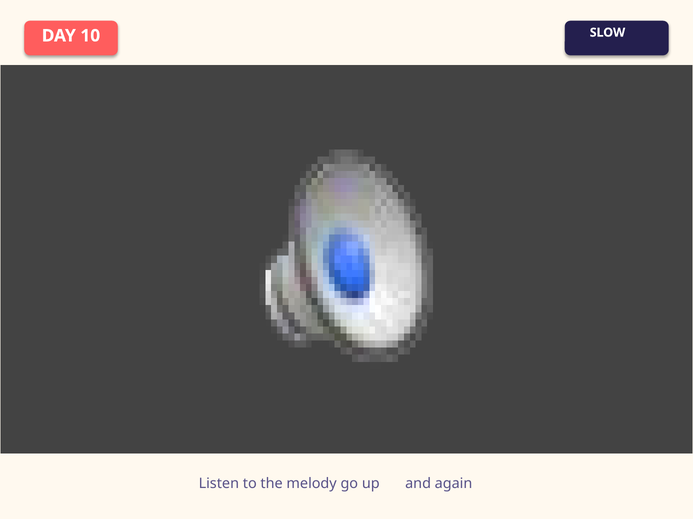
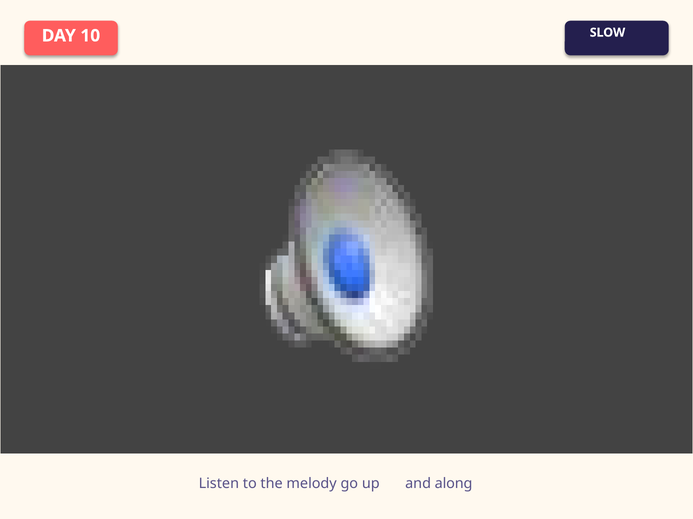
again: again -> along (454, 484)
